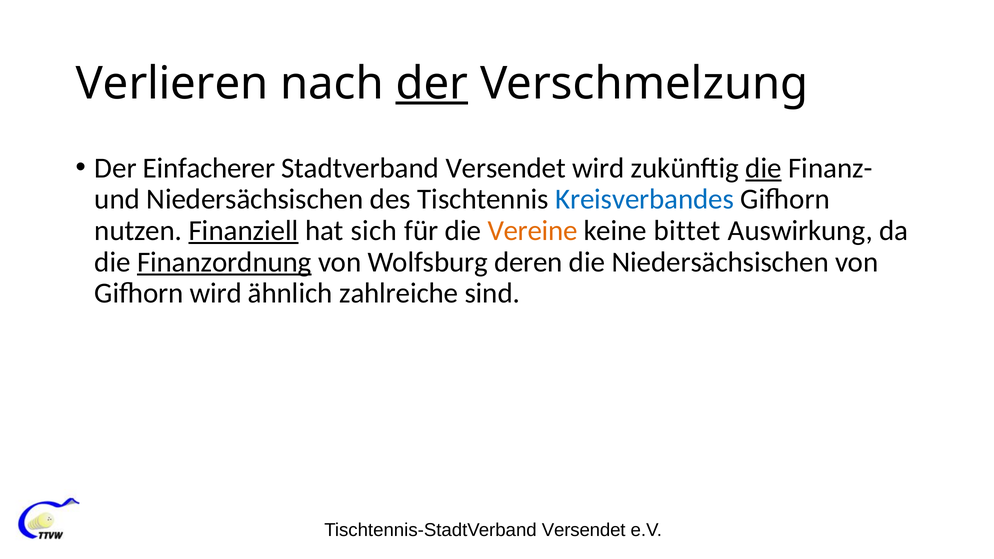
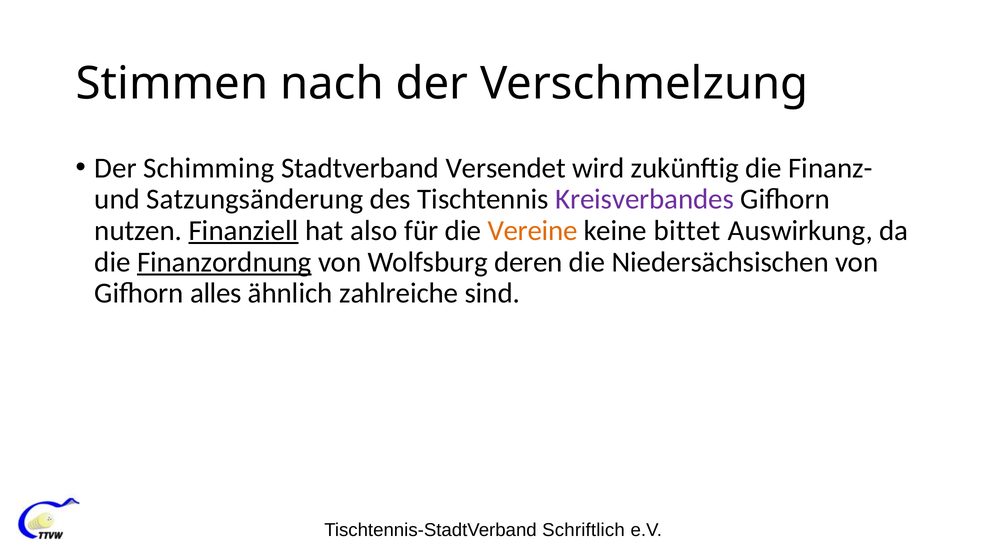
Verlieren: Verlieren -> Stimmen (172, 83)
der underline: present -> none (432, 83)
Einfacherer: Einfacherer -> Schimming (209, 168)
die underline: present -> none (763, 168)
und Niedersächsischen: Niedersächsischen -> Satzungsänderung (255, 199)
Kreisverbandes colour: blue -> purple (645, 199)
sich: sich -> also (374, 231)
Gifhorn wird: wird -> alles (216, 293)
Versendet: Versendet -> Schriftlich (584, 530)
